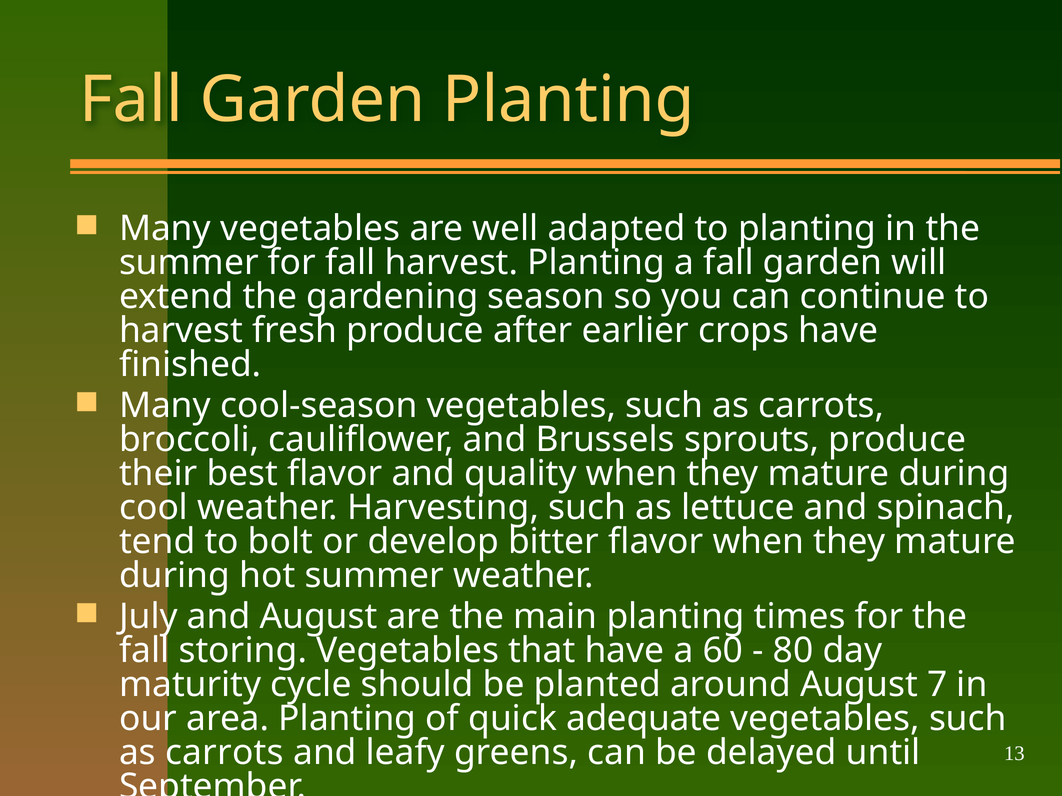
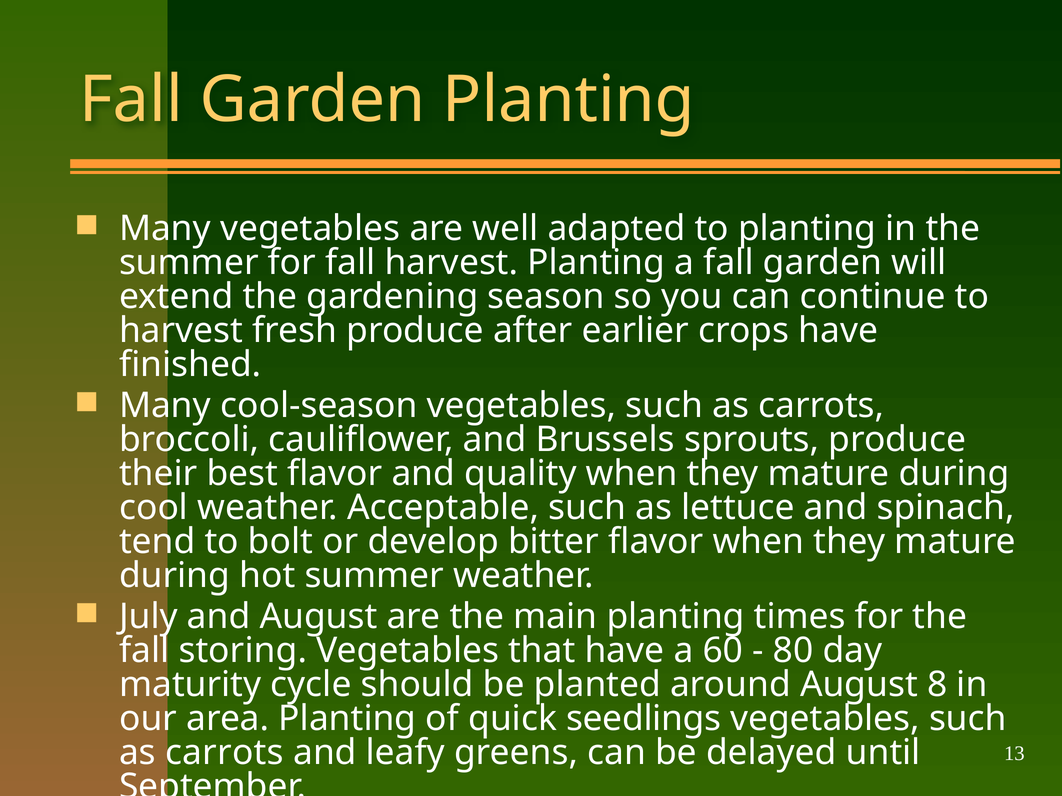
Harvesting: Harvesting -> Acceptable (443, 508)
7: 7 -> 8 (937, 685)
adequate: adequate -> seedlings (644, 719)
